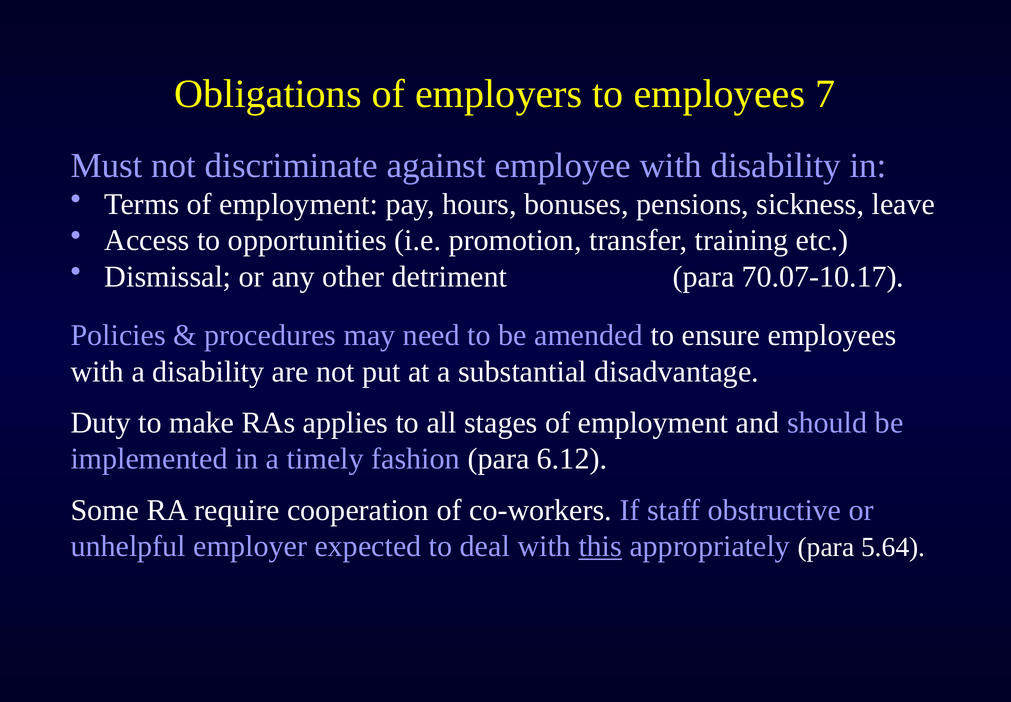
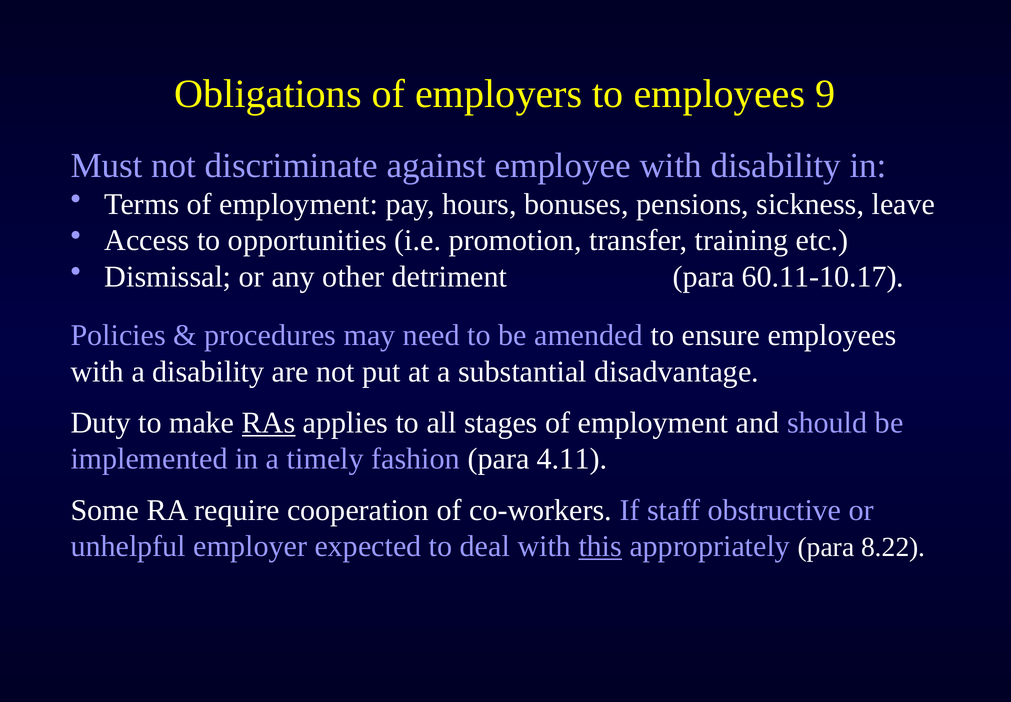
7: 7 -> 9 (825, 94)
70.07-10.17: 70.07-10.17 -> 60.11-10.17 (823, 277)
RAs underline: none -> present (269, 423)
6.12: 6.12 -> 4.11 (572, 459)
5.64: 5.64 -> 8.22 (893, 547)
